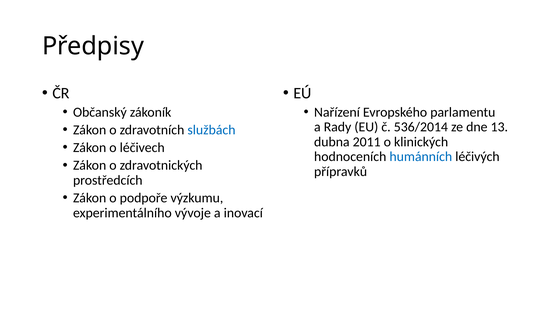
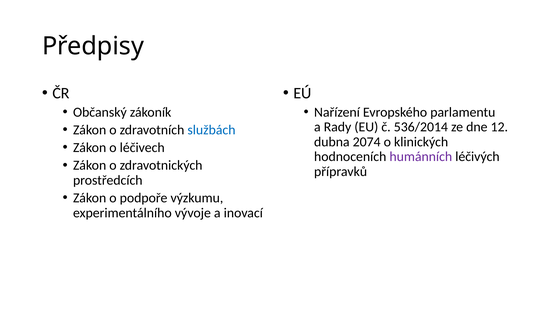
13: 13 -> 12 (499, 127)
2011: 2011 -> 2074 (367, 142)
humánních colour: blue -> purple (421, 157)
